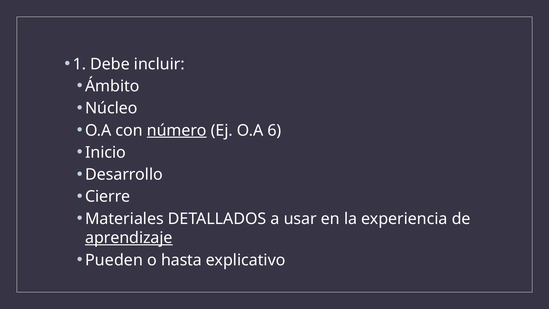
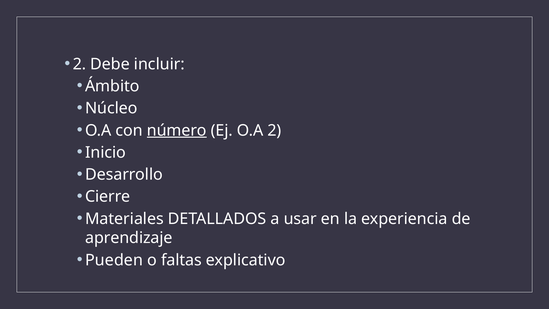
1: 1 -> 2 (79, 64)
O.A 6: 6 -> 2 (274, 130)
aprendizaje underline: present -> none (129, 238)
hasta: hasta -> faltas (181, 260)
